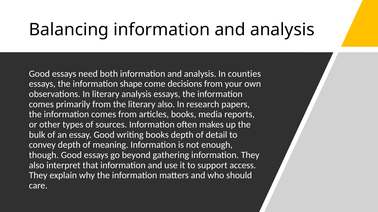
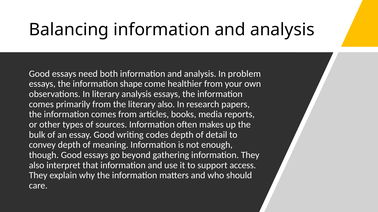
counties: counties -> problem (244, 74)
decisions: decisions -> healthier (185, 84)
writing books: books -> codes (157, 135)
